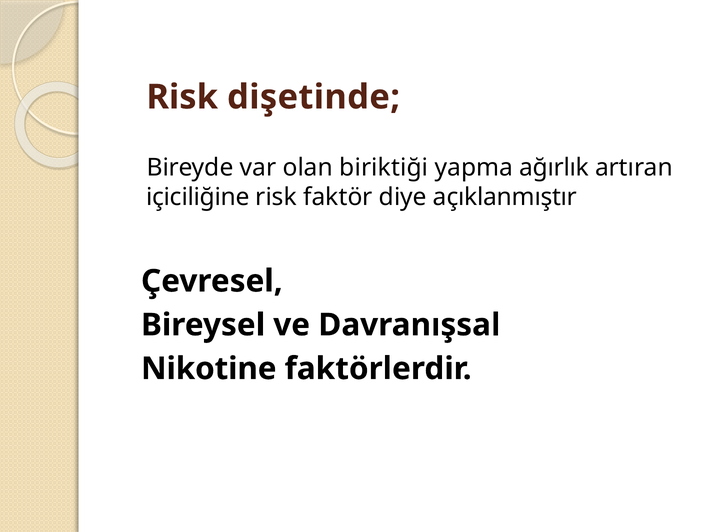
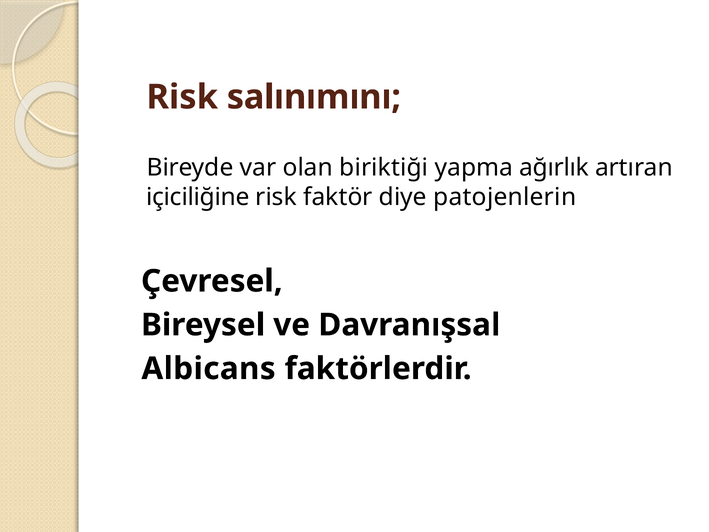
dişetinde: dişetinde -> salınımını (314, 97)
açıklanmıştır: açıklanmıştır -> patojenlerin (505, 197)
Nikotine: Nikotine -> Albicans (209, 369)
